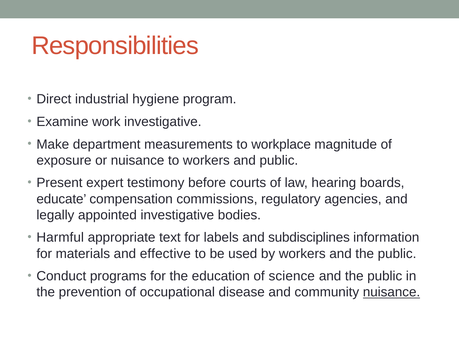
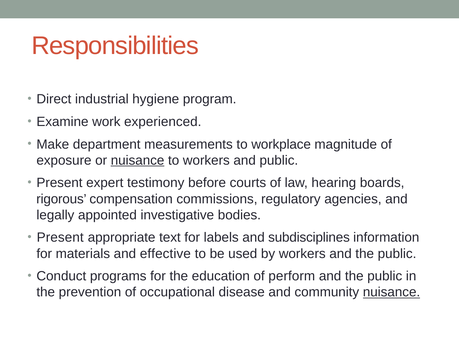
work investigative: investigative -> experienced (163, 122)
nuisance underline: none -> present (138, 160)
educate: educate -> rigorous (61, 199)
Harmful: Harmful -> Present (60, 238)
science: science -> perform (292, 276)
